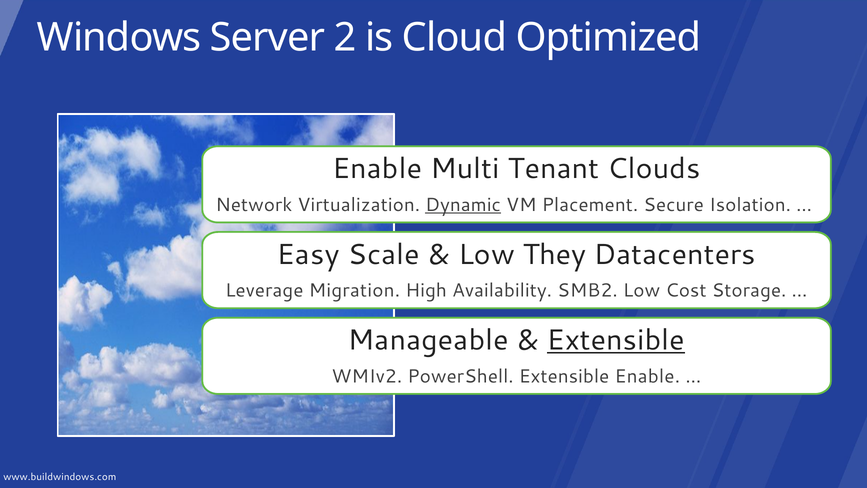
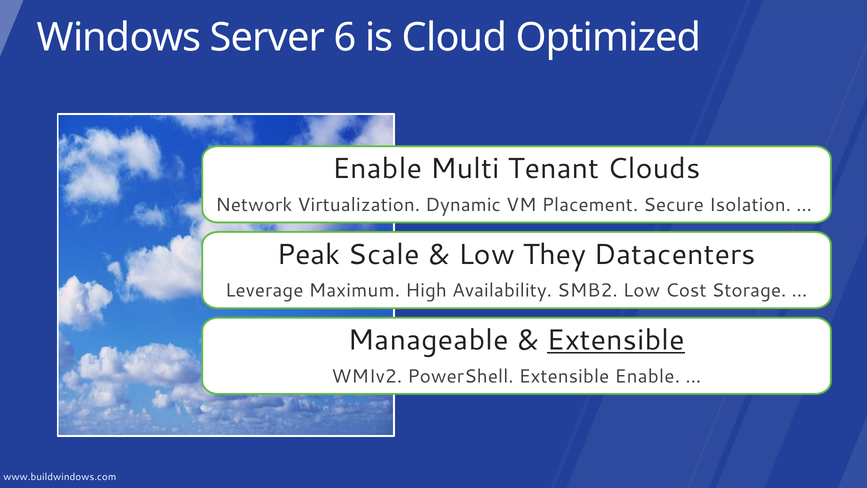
2: 2 -> 6 (345, 37)
Dynamic underline: present -> none (463, 205)
Easy: Easy -> Peak (308, 254)
Migration: Migration -> Maximum (354, 291)
